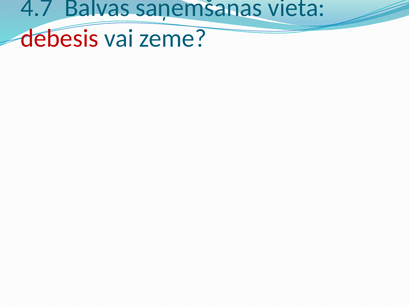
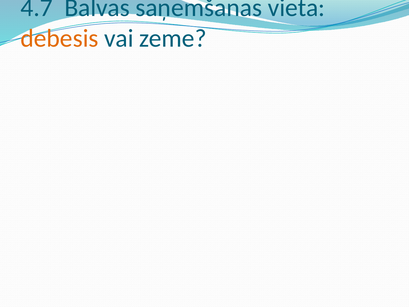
debesis colour: red -> orange (59, 38)
